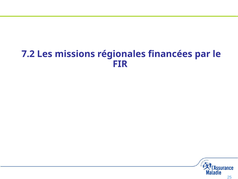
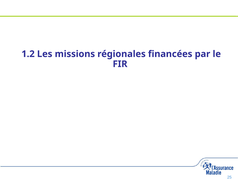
7.2: 7.2 -> 1.2 (28, 54)
